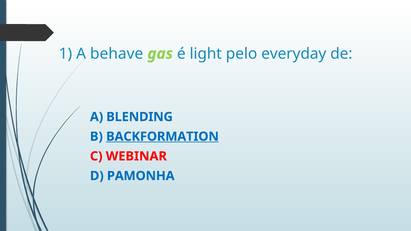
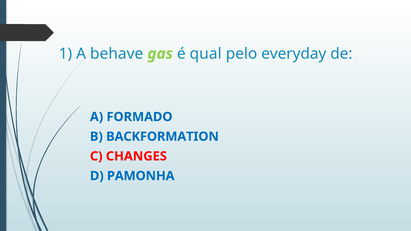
light: light -> qual (206, 54)
BLENDING: BLENDING -> FORMADO (139, 117)
BACKFORMATION underline: present -> none (162, 137)
WEBINAR: WEBINAR -> CHANGES (136, 156)
